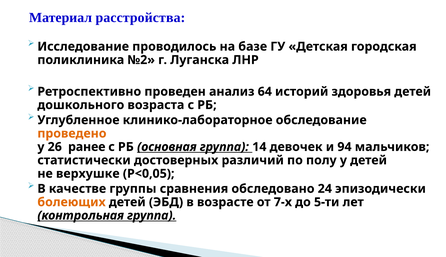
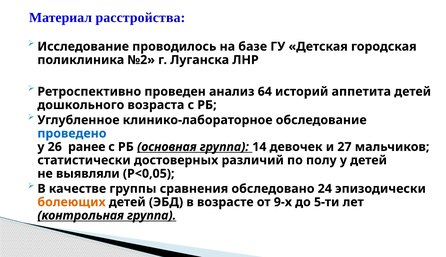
здоровья: здоровья -> аппетита (361, 92)
проведено colour: orange -> blue (72, 133)
94: 94 -> 27 (344, 147)
верхушке: верхушке -> выявляли (88, 173)
7-х: 7-х -> 9-х (283, 202)
